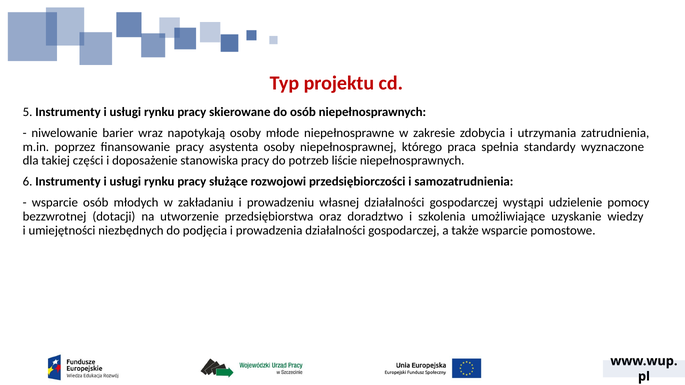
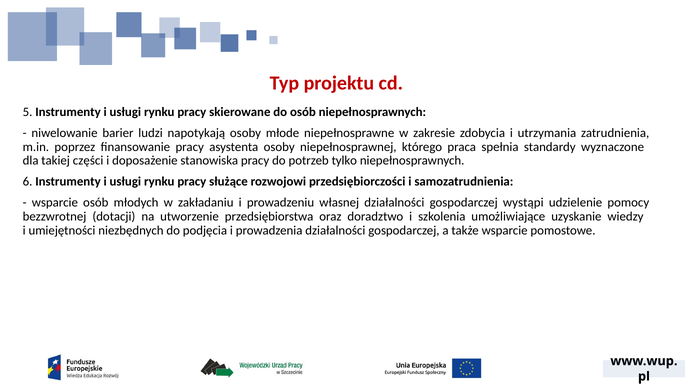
wraz: wraz -> ludzi (151, 133)
liście: liście -> tylko (344, 161)
